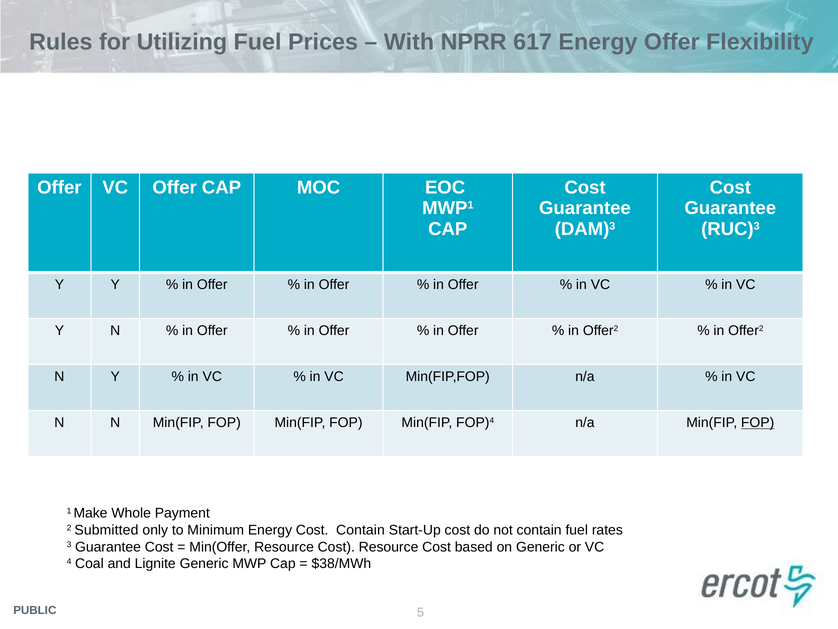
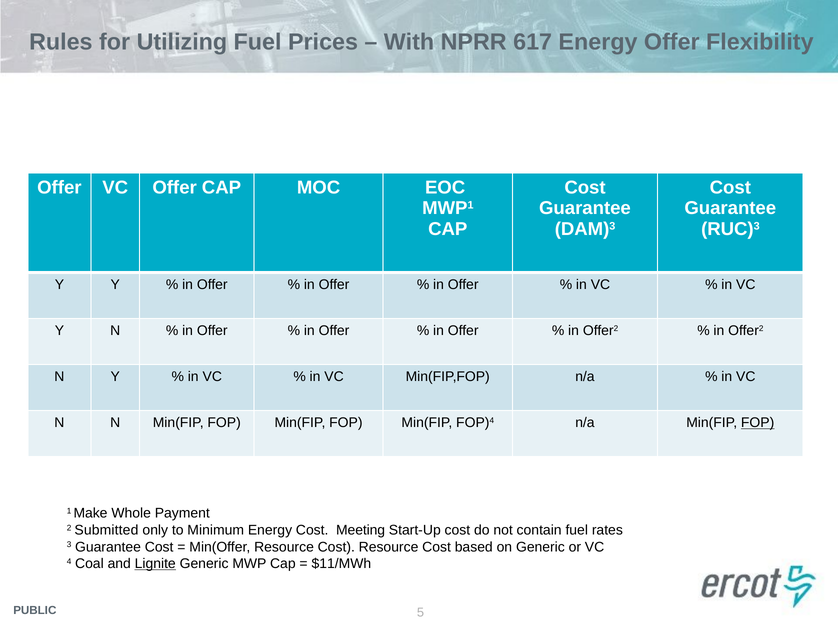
Cost Contain: Contain -> Meeting (361, 530)
Lignite underline: none -> present (155, 563)
$38/MWh: $38/MWh -> $11/MWh (341, 563)
